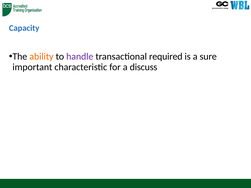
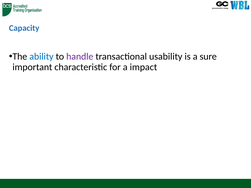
ability colour: orange -> blue (41, 57)
required: required -> usability (166, 57)
discuss: discuss -> impact (143, 67)
